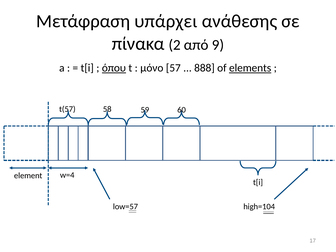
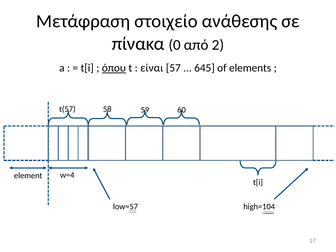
υπάρχει: υπάρχει -> στοιχείο (166, 21)
2: 2 -> 0 (175, 45)
9: 9 -> 2 (218, 45)
μόνο: μόνο -> είναι (152, 68)
888: 888 -> 645 (204, 68)
elements underline: present -> none (250, 68)
